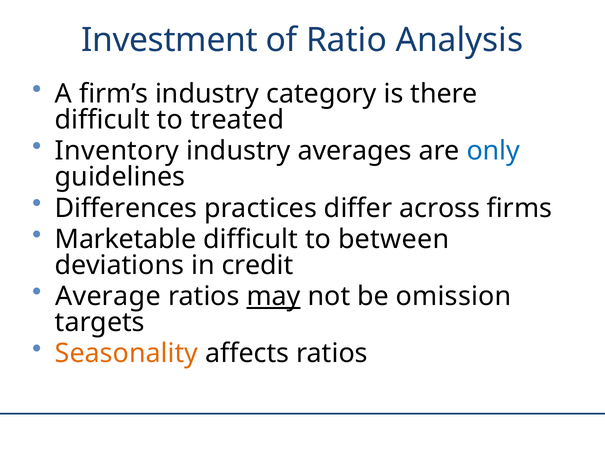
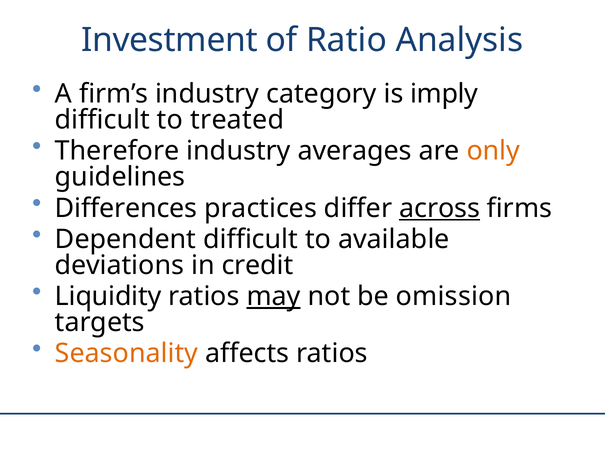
there: there -> imply (444, 94)
Inventory: Inventory -> Therefore (117, 151)
only colour: blue -> orange (493, 151)
across underline: none -> present (440, 208)
Marketable: Marketable -> Dependent (125, 239)
between: between -> available (394, 239)
Average: Average -> Liquidity (108, 296)
